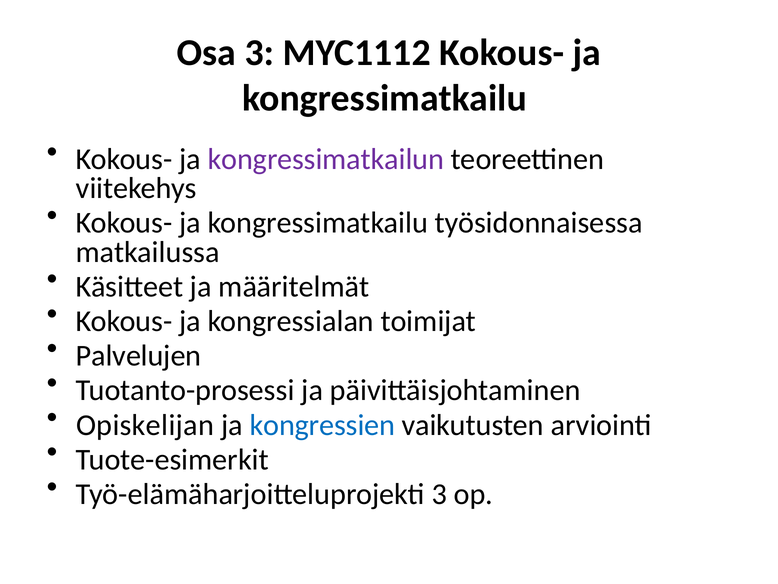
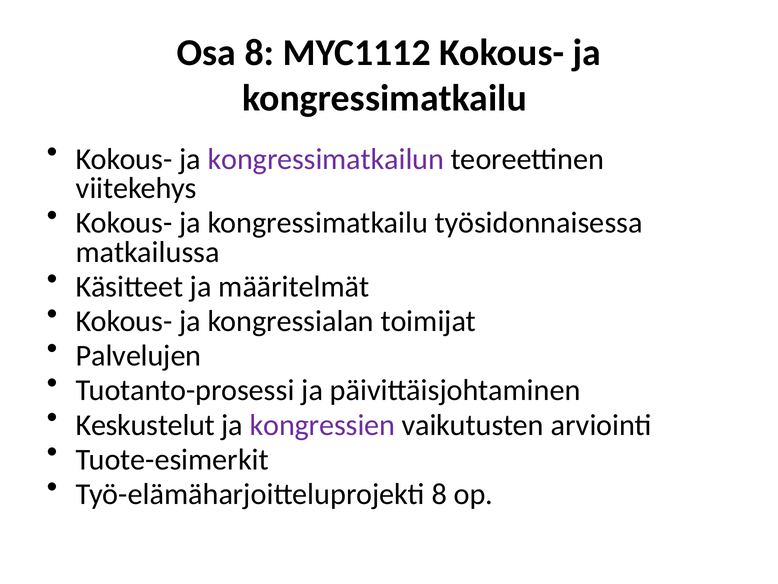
Osa 3: 3 -> 8 (259, 53)
Opiskelijan: Opiskelijan -> Keskustelut (145, 425)
kongressien colour: blue -> purple (322, 425)
Työ-elämäharjoitteluprojekti 3: 3 -> 8 (439, 494)
